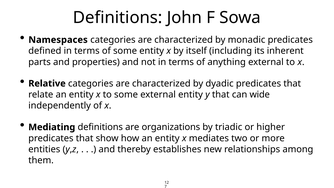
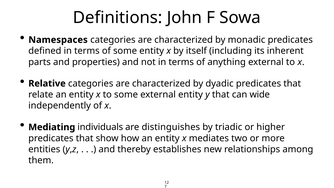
Mediating definitions: definitions -> individuals (100, 127)
organizations: organizations -> distinguishes (171, 127)
